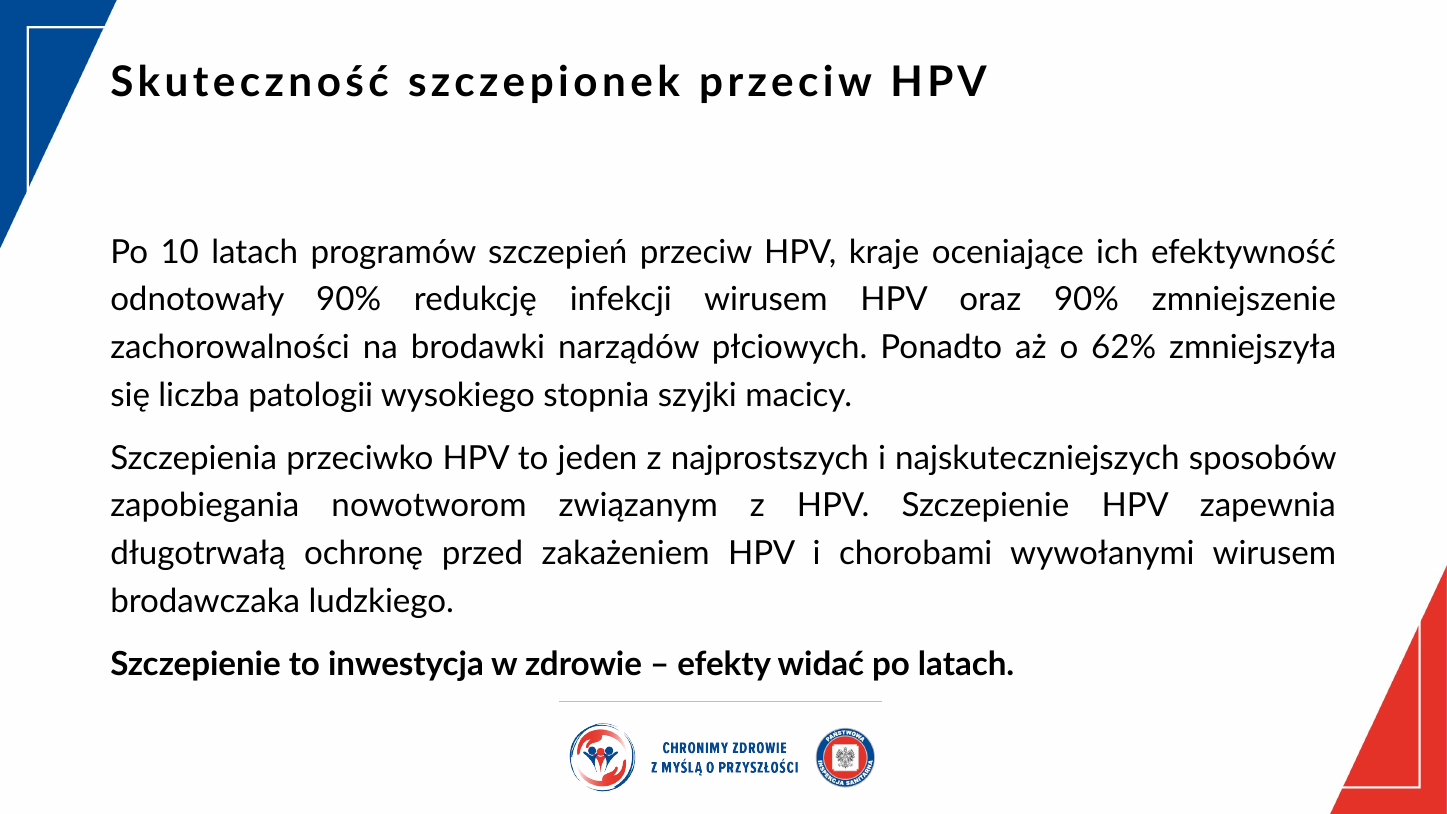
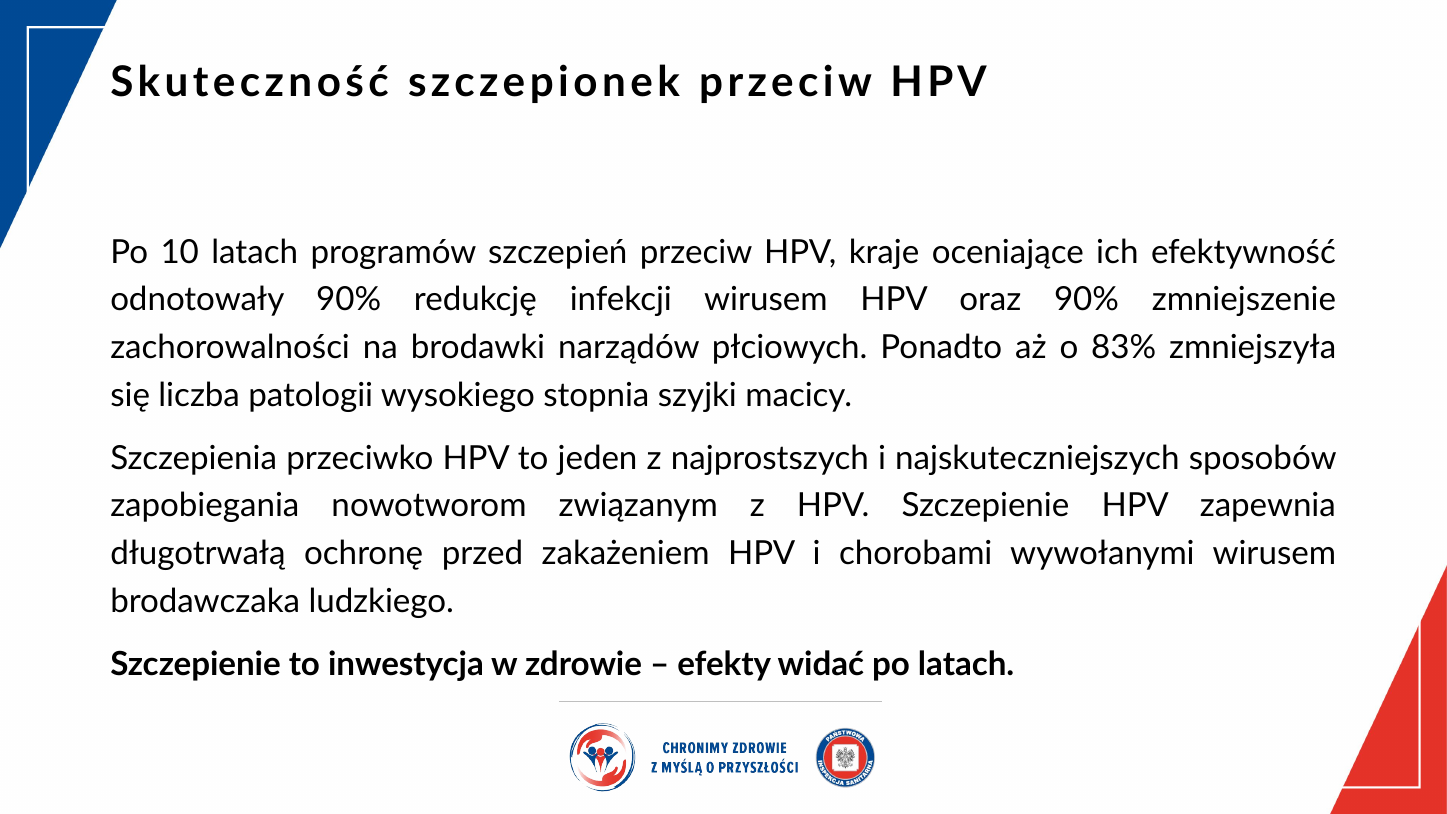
62%: 62% -> 83% (1124, 348)
